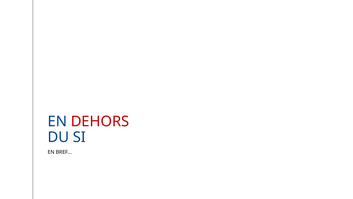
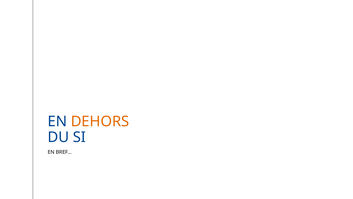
DEHORS colour: red -> orange (100, 121)
